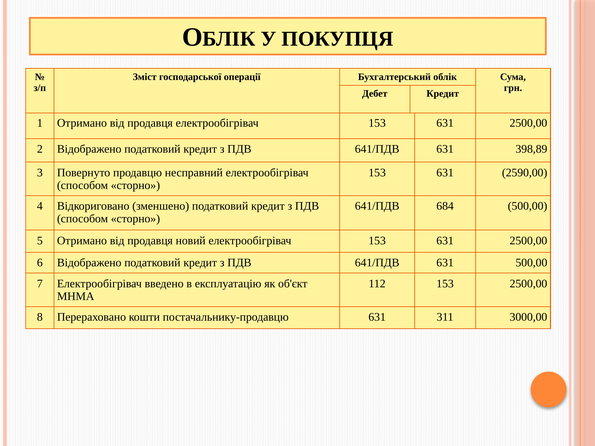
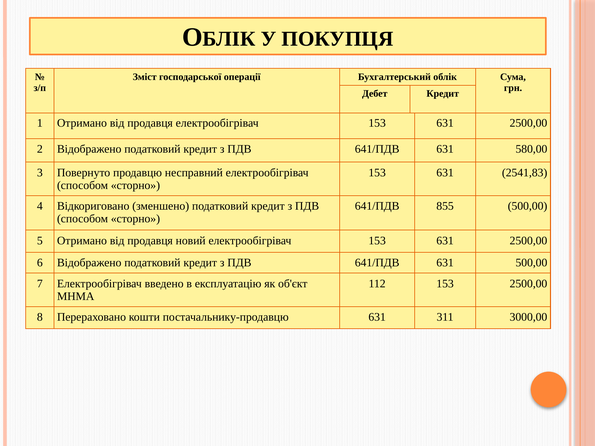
398,89: 398,89 -> 580,00 (531, 149)
2590,00: 2590,00 -> 2541,83 (525, 173)
684: 684 -> 855 (445, 206)
